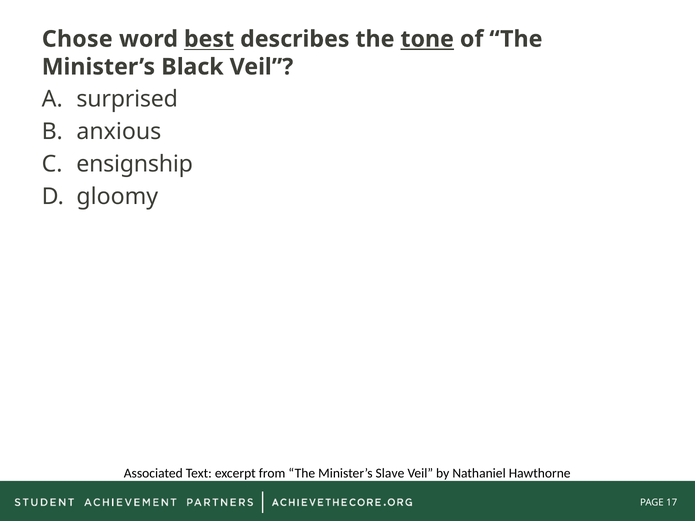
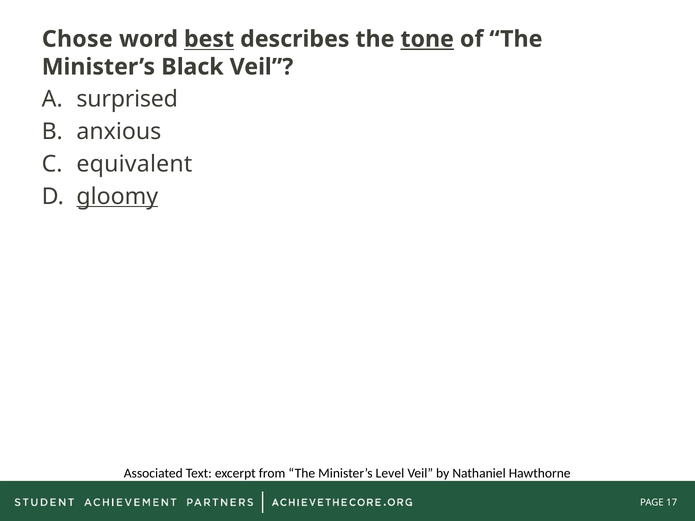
ensignship: ensignship -> equivalent (134, 164)
gloomy underline: none -> present (117, 197)
Slave: Slave -> Level (390, 474)
